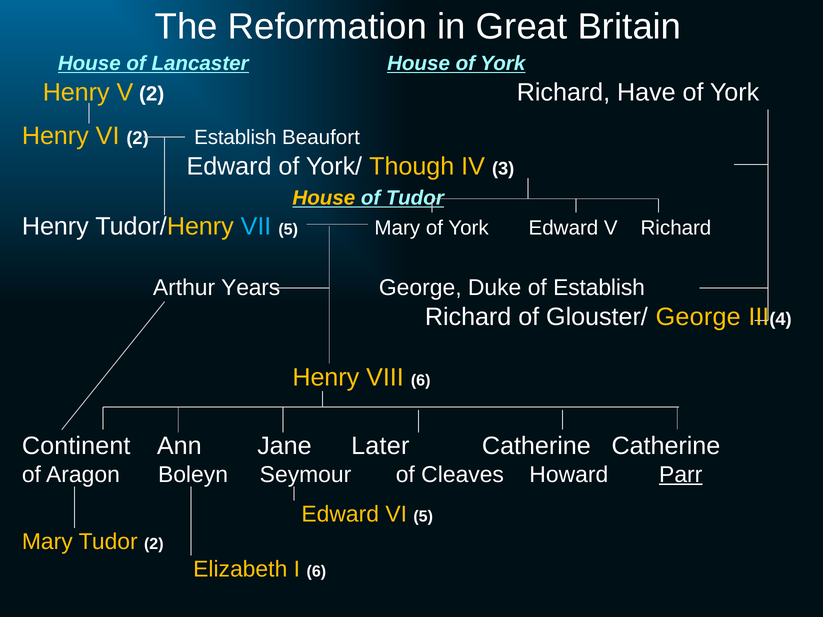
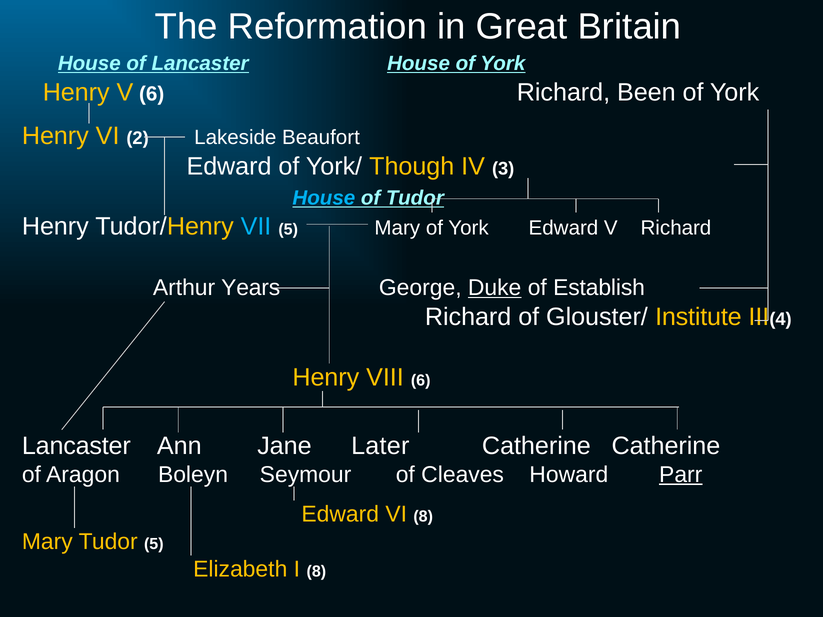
V 2: 2 -> 6 (152, 94)
Have: Have -> Been (646, 92)
2 Establish: Establish -> Lakeside (235, 138)
House colour: yellow -> light blue (324, 198)
Duke underline: none -> present (495, 288)
Glouster/ George: George -> Institute (698, 317)
Continent: Continent -> Lancaster (76, 446)
VI 5: 5 -> 8 (423, 517)
Tudor 2: 2 -> 5 (154, 544)
I 6: 6 -> 8 (316, 572)
